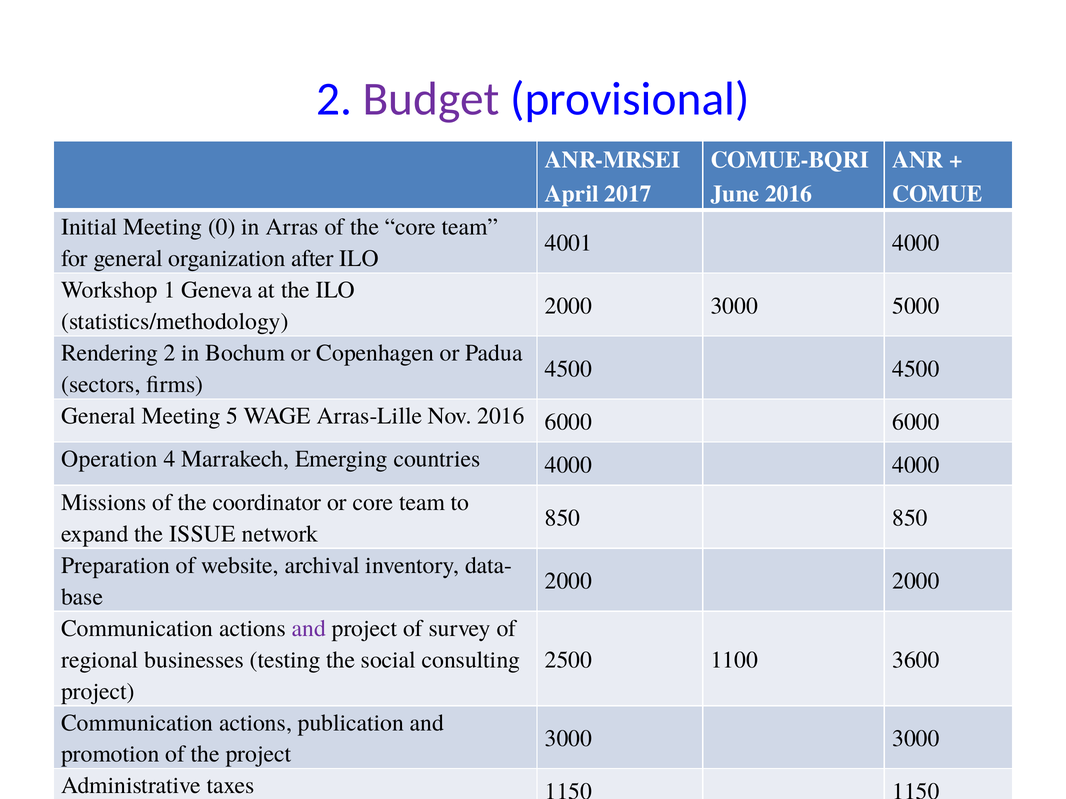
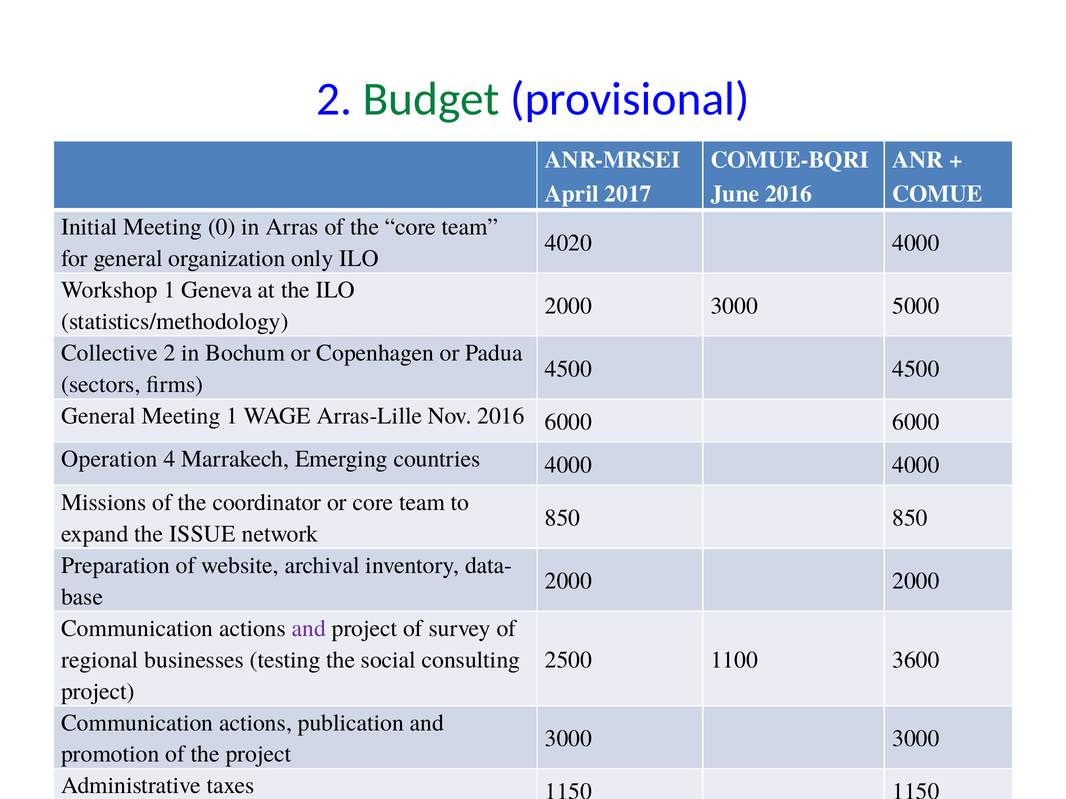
Budget colour: purple -> green (431, 99)
4001: 4001 -> 4020 (568, 243)
after: after -> only (312, 259)
Rendering: Rendering -> Collective (110, 353)
Meeting 5: 5 -> 1 (232, 416)
